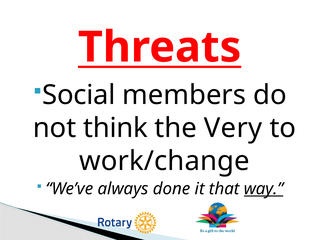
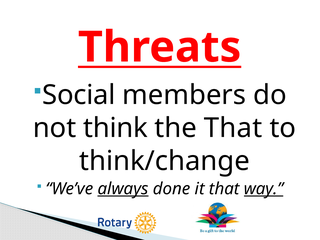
the Very: Very -> That (233, 128)
work/change: work/change -> think/change (165, 161)
always underline: none -> present (123, 189)
